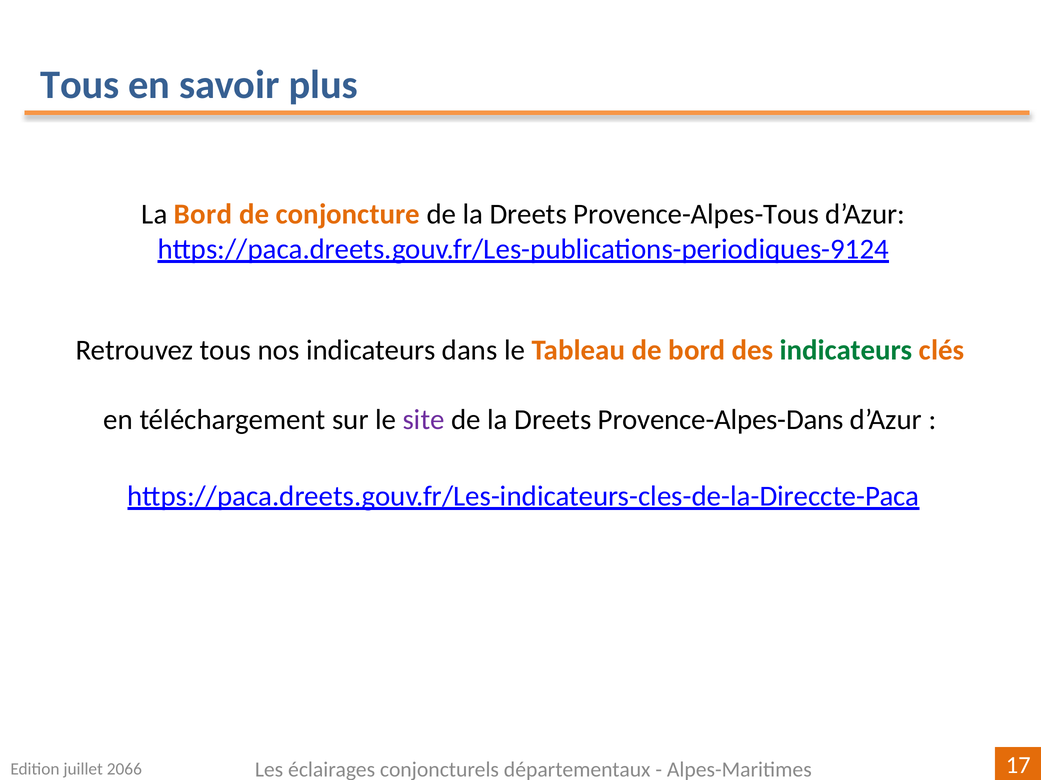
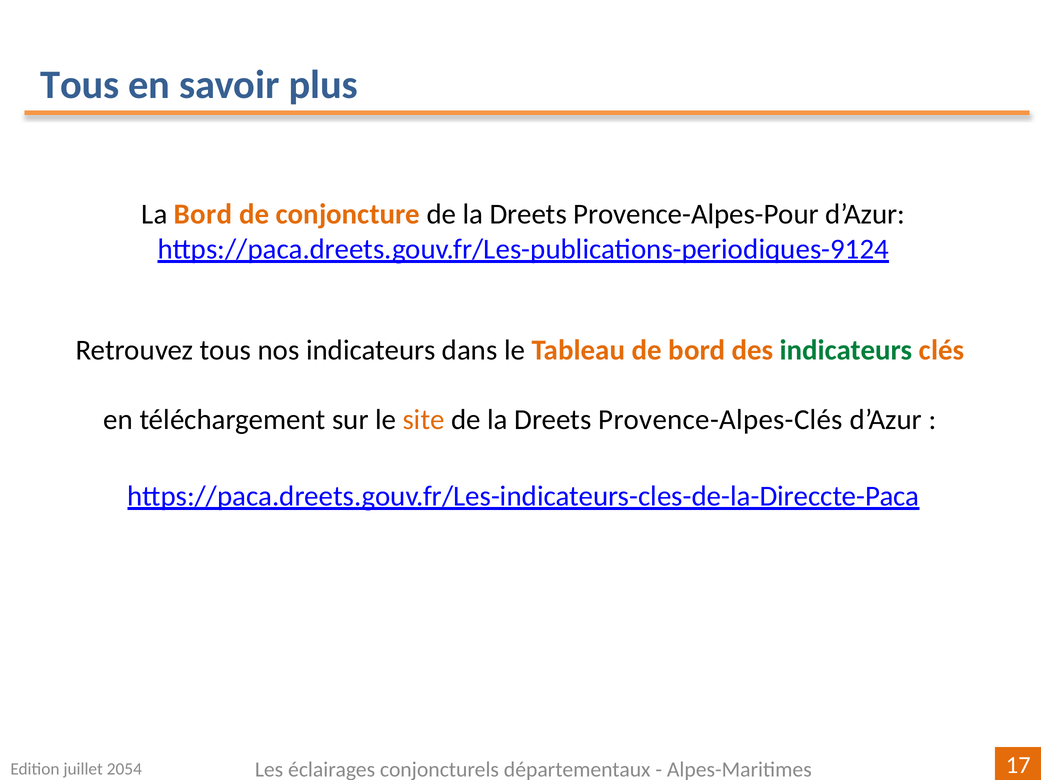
Provence-Alpes-Tous: Provence-Alpes-Tous -> Provence-Alpes-Pour (696, 215)
site colour: purple -> orange (424, 420)
Provence-Alpes-Dans: Provence-Alpes-Dans -> Provence-Alpes-Clés (720, 420)
2066: 2066 -> 2054 (124, 770)
